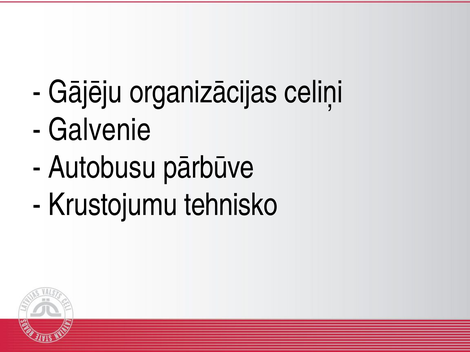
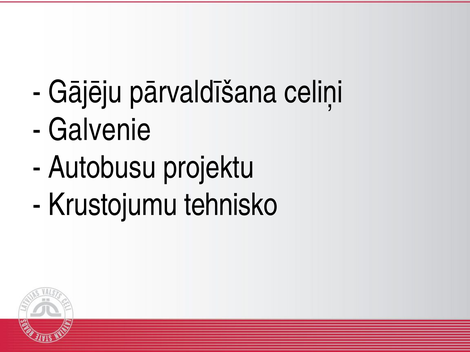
organizācijas: organizācijas -> pārvaldīšana (203, 92)
pārbūve: pārbūve -> projektu (209, 168)
